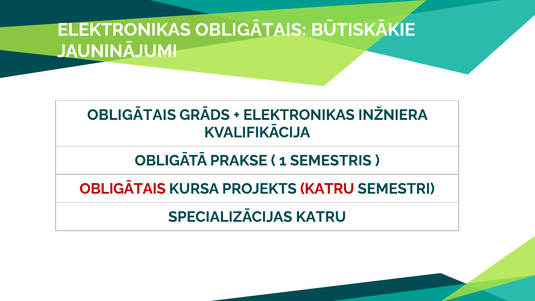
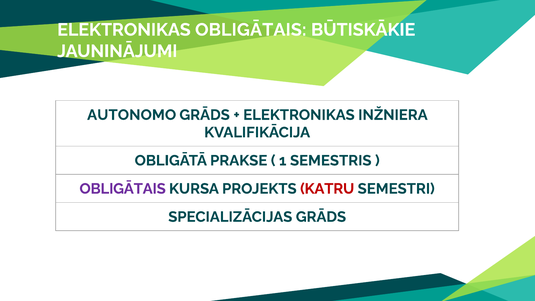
OBLIGĀTAIS: OBLIGĀTAIS -> AUTONOMO (132, 115)
OBLIGĀTAIS colour: red -> purple (123, 189)
SPECIALIZĀCIJAS KATRU: KATRU -> GRĀDS (321, 217)
